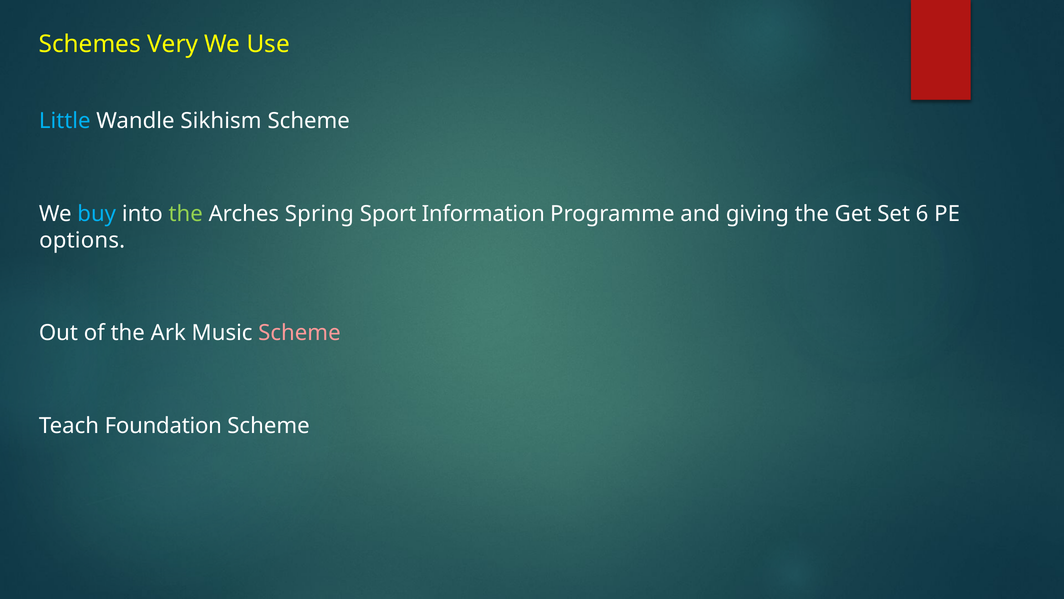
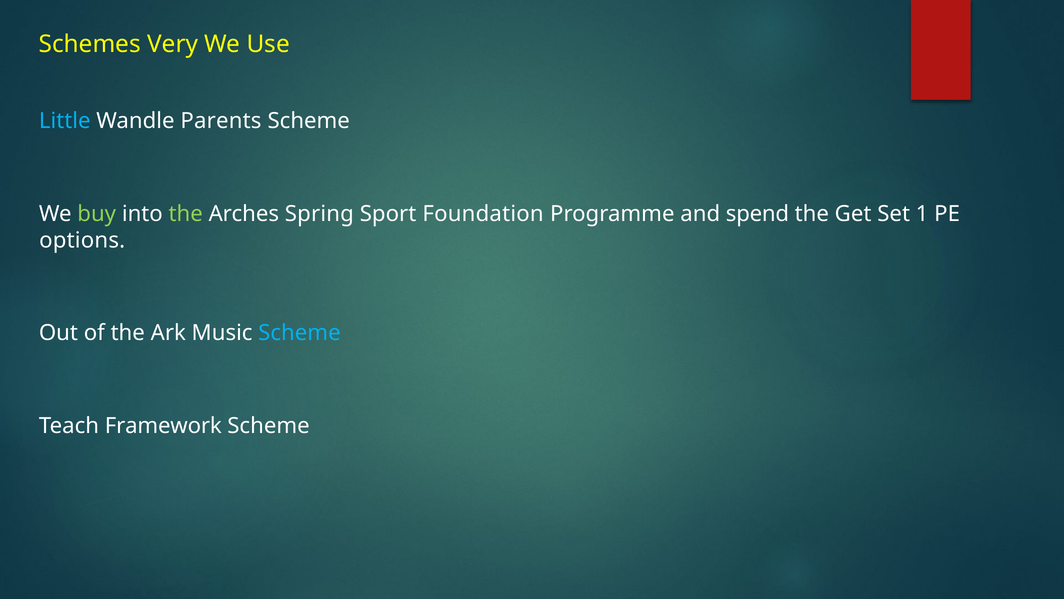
Sikhism: Sikhism -> Parents (221, 121)
buy colour: light blue -> light green (97, 214)
Information: Information -> Foundation (483, 214)
giving: giving -> spend (757, 214)
6: 6 -> 1 (922, 214)
Scheme colour: pink -> light blue (299, 333)
Foundation: Foundation -> Framework (163, 425)
